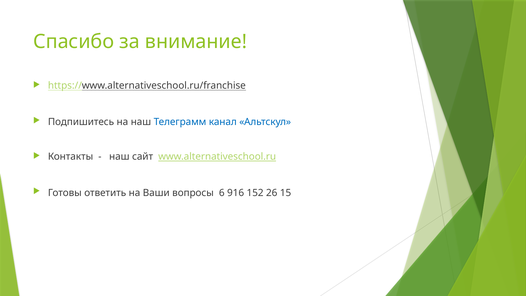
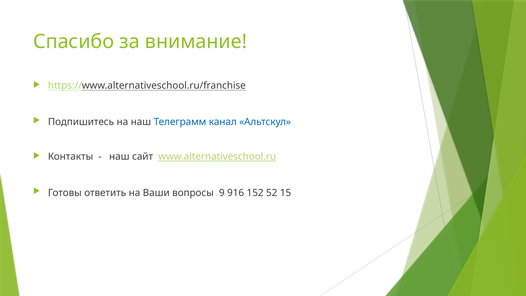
6: 6 -> 9 (222, 193)
26: 26 -> 52 (272, 193)
